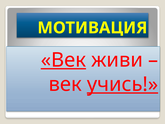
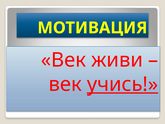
Век underline: present -> none (63, 60)
